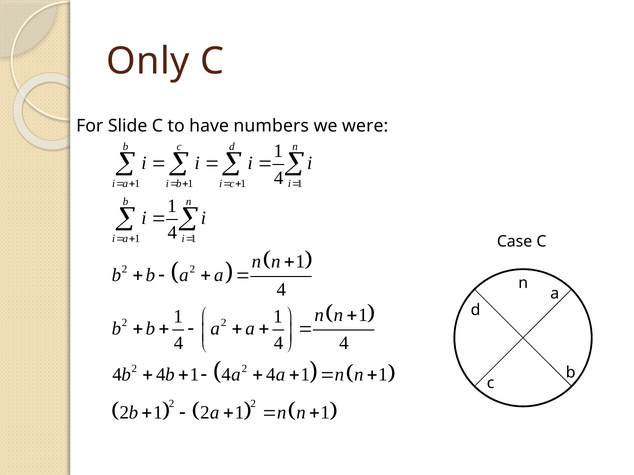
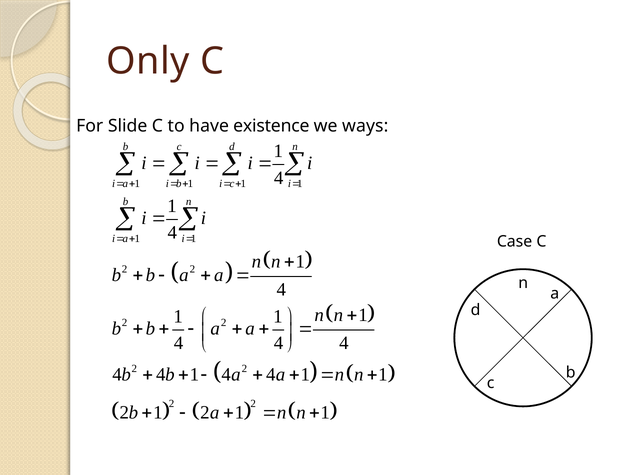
numbers: numbers -> existence (271, 126)
were: were -> ways (365, 126)
